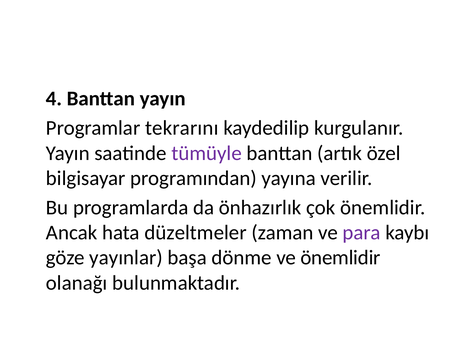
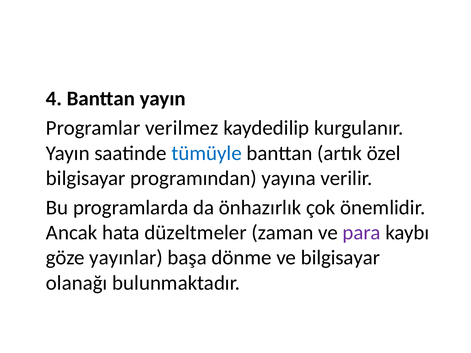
tekrarını: tekrarını -> verilmez (182, 128)
tümüyle colour: purple -> blue (207, 153)
ve önemlidir: önemlidir -> bilgisayar (340, 258)
